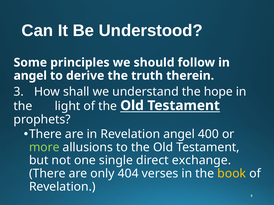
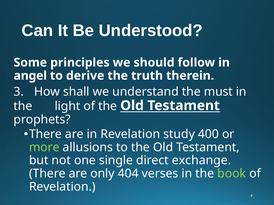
hope: hope -> must (218, 92)
Revelation angel: angel -> study (179, 134)
book colour: yellow -> light green (232, 174)
